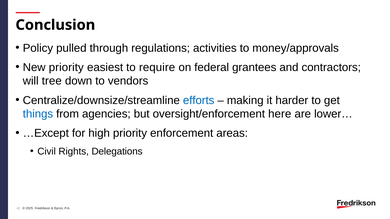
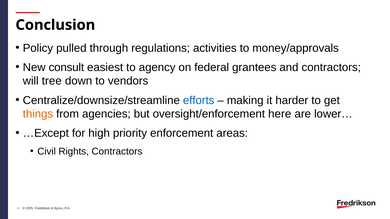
New priority: priority -> consult (66, 67)
require: require -> agency (157, 67)
things colour: blue -> orange (38, 114)
Rights Delegations: Delegations -> Contractors (117, 152)
